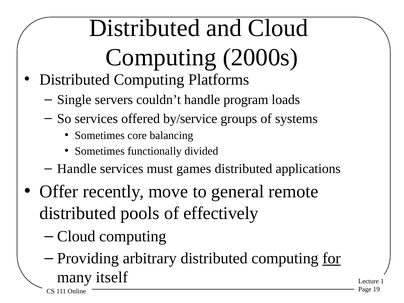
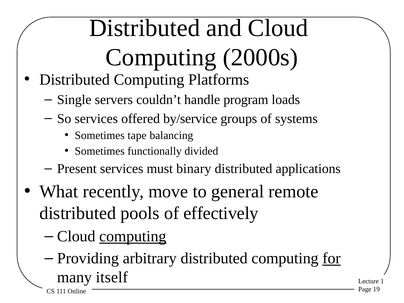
core: core -> tape (137, 135)
Handle: Handle -> Present (77, 169)
games: games -> binary (194, 169)
Offer: Offer -> What (59, 192)
computing underline: none -> present (133, 236)
